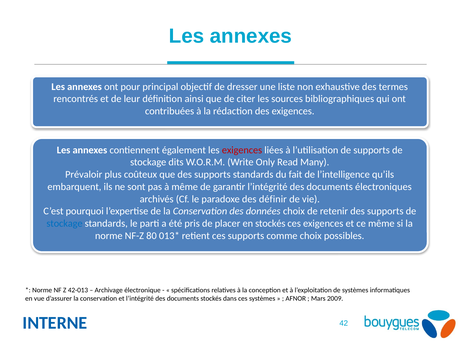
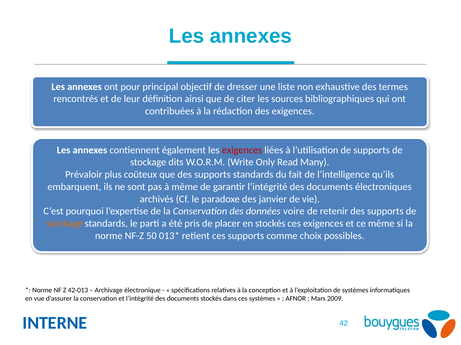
définir: définir -> janvier (273, 199)
données choix: choix -> voire (294, 212)
stockage colour: blue -> orange (65, 224)
80: 80 -> 50 (151, 236)
